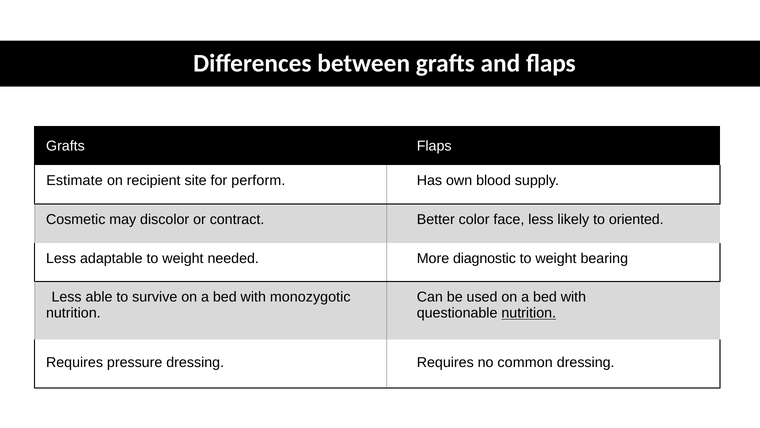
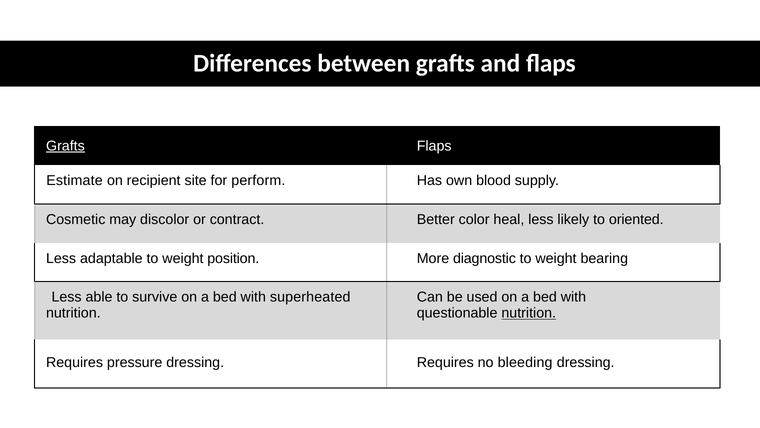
Grafts underline: none -> present (65, 146)
face: face -> heal (509, 219)
needed: needed -> position (233, 258)
monozygotic: monozygotic -> superheated (310, 297)
common: common -> bleeding (525, 362)
